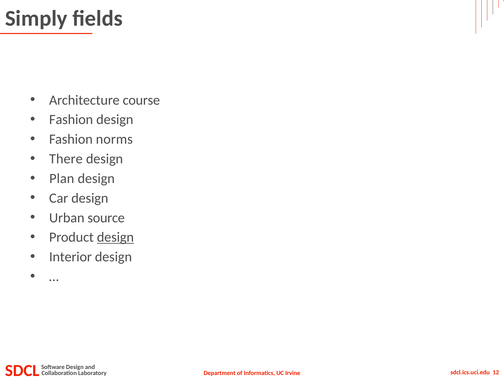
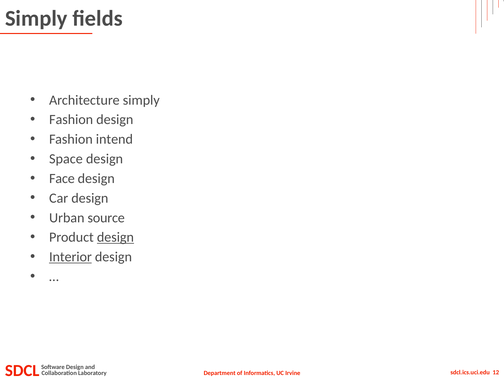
Architecture course: course -> simply (141, 100)
norms: norms -> intend (114, 139)
There: There -> Space (66, 159)
Plan: Plan -> Face (62, 179)
Interior underline: none -> present (70, 257)
